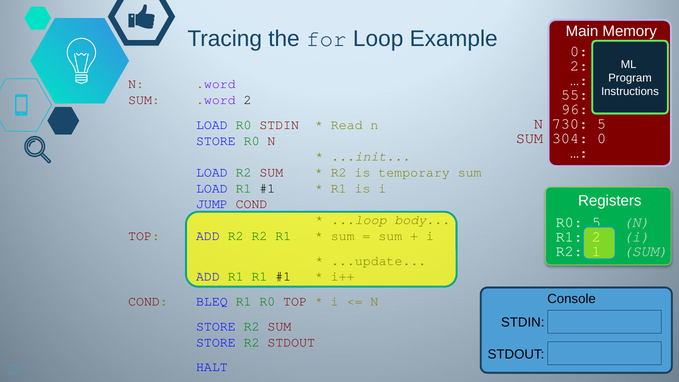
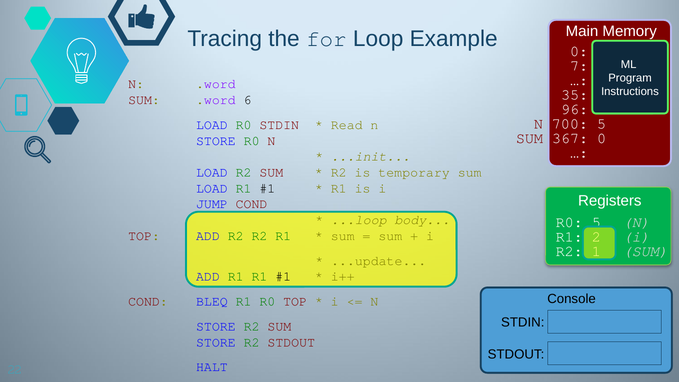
2: 2 -> 7 (579, 66)
55: 55 -> 35 (575, 95)
.word 2: 2 -> 6 (248, 100)
730: 730 -> 700 (570, 124)
304: 304 -> 367 (570, 138)
